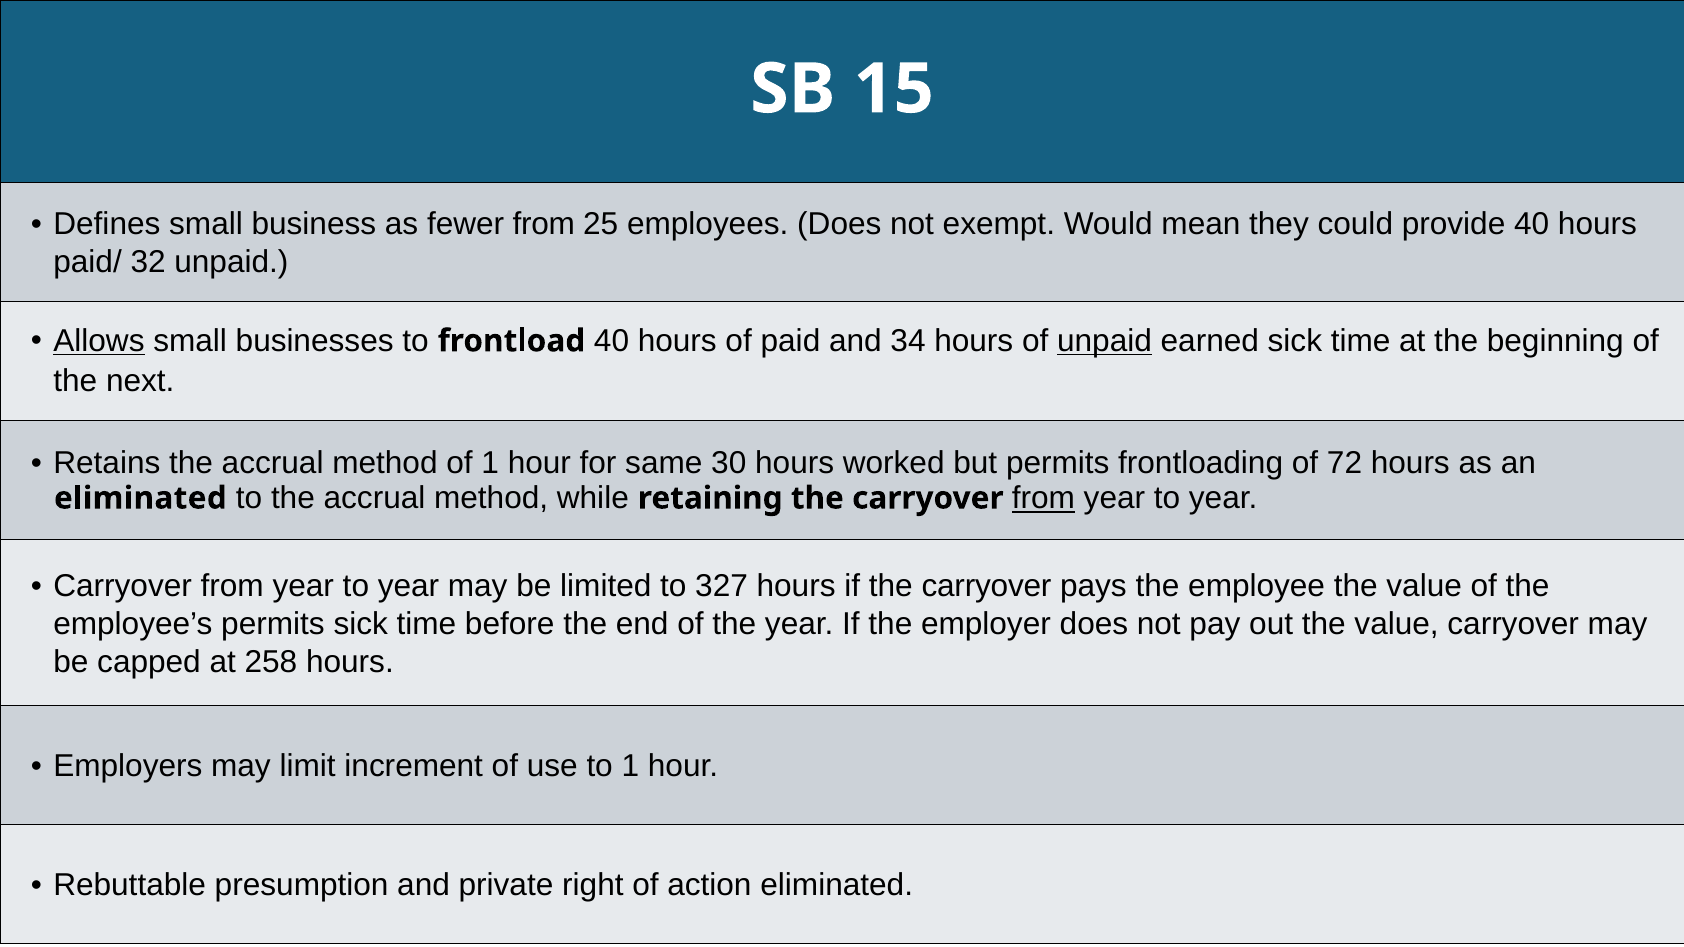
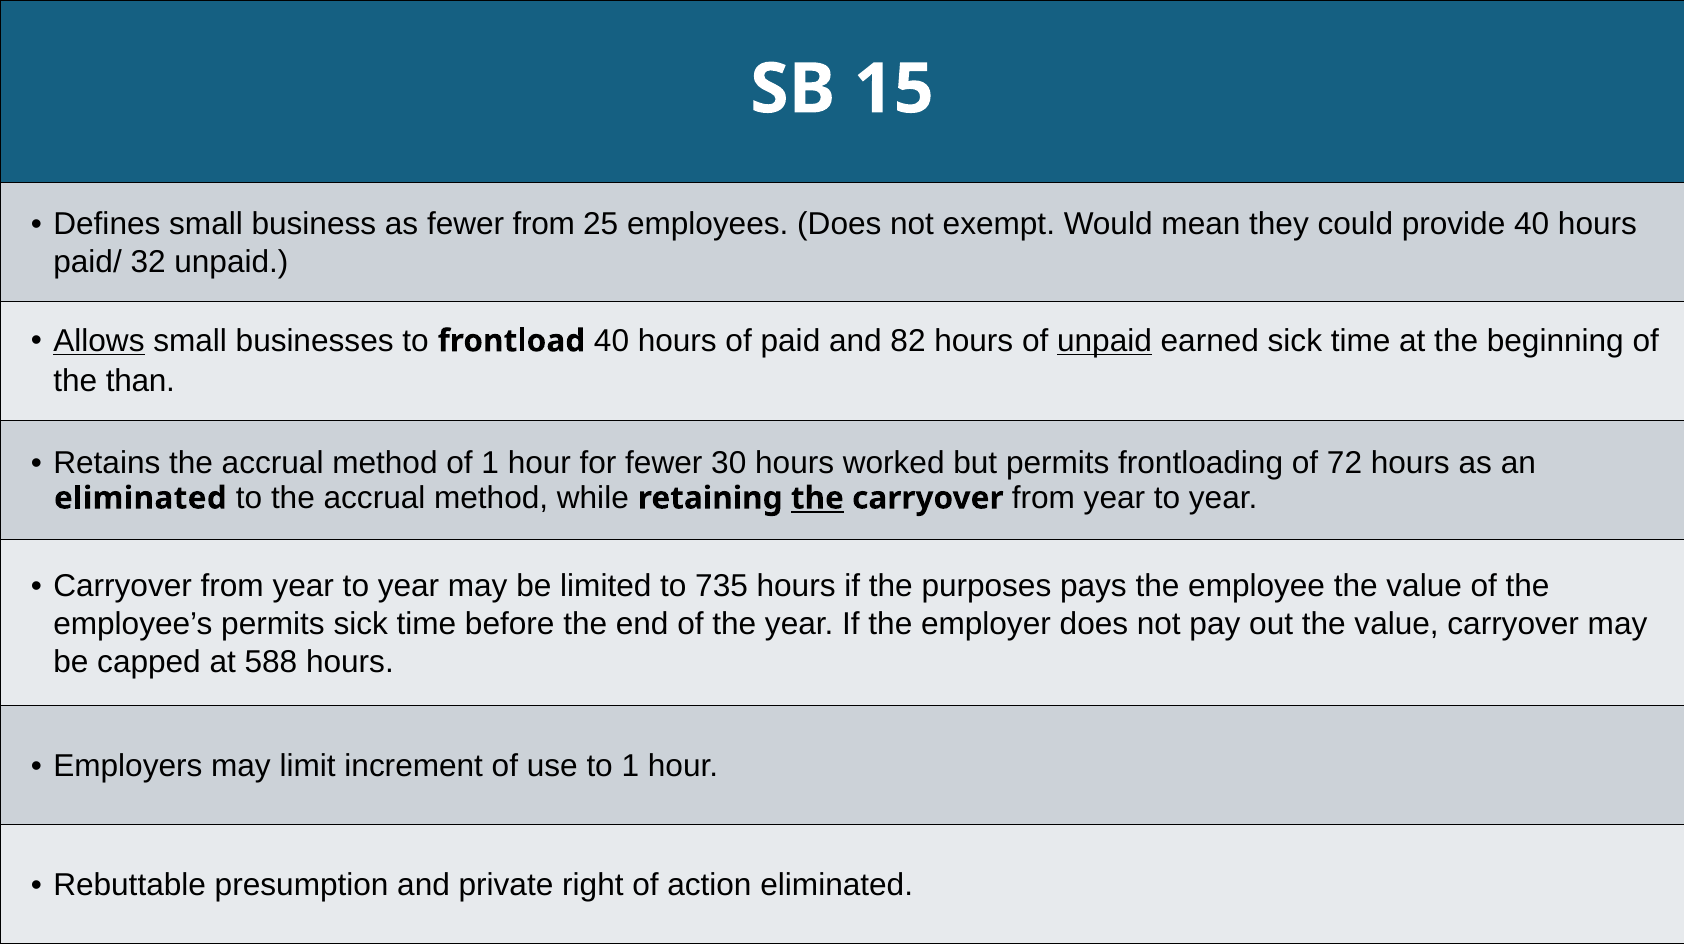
34: 34 -> 82 (908, 341)
next: next -> than (140, 382)
for same: same -> fewer (664, 463)
the underline: none -> present (817, 498)
from underline: present -> none (1043, 498)
327: 327 -> 735 (722, 586)
if the carryover: carryover -> purposes (986, 586)
258: 258 -> 588 (271, 662)
